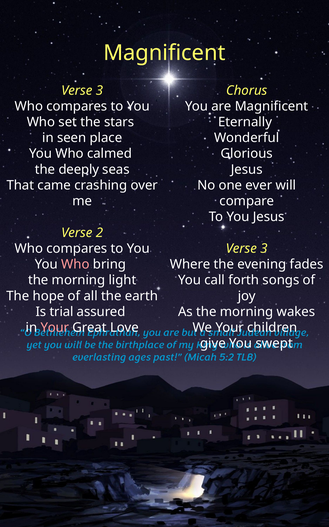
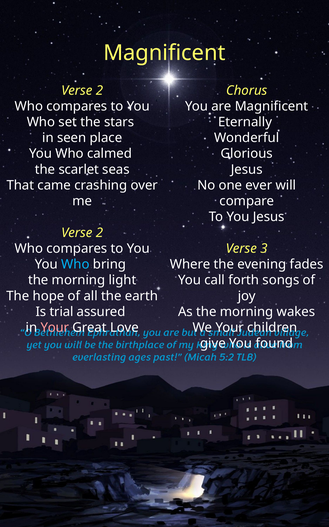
3: 3 -> 2 (99, 90)
deeply: deeply -> scarlet (79, 169)
Who colour: pink -> light blue (75, 264)
swept: swept -> found (274, 343)
